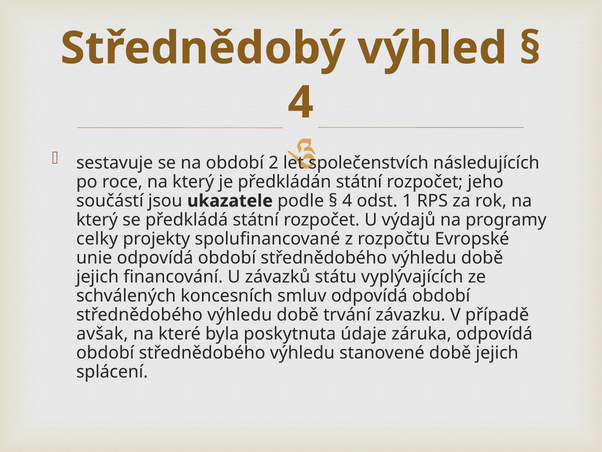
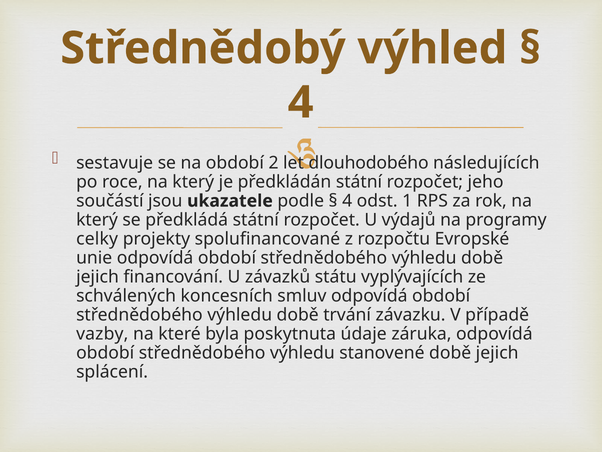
společenstvích: společenstvích -> dlouhodobého (369, 163)
avšak: avšak -> vazby (102, 333)
